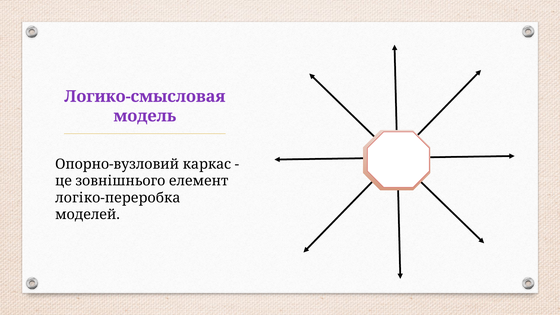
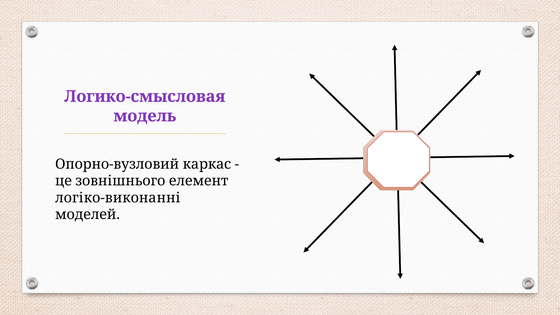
логіко-переробка: логіко-переробка -> логіко-виконанні (118, 198)
